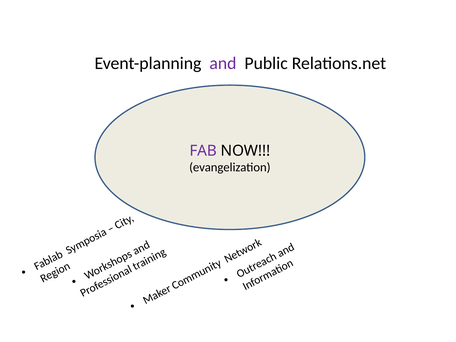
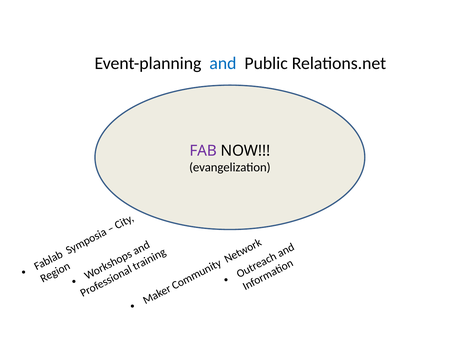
and colour: purple -> blue (223, 63)
